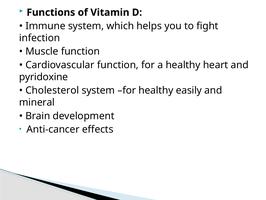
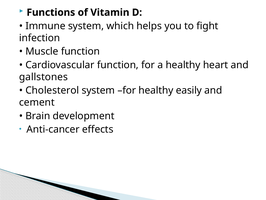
pyridoxine: pyridoxine -> gallstones (43, 77)
mineral: mineral -> cement (37, 102)
